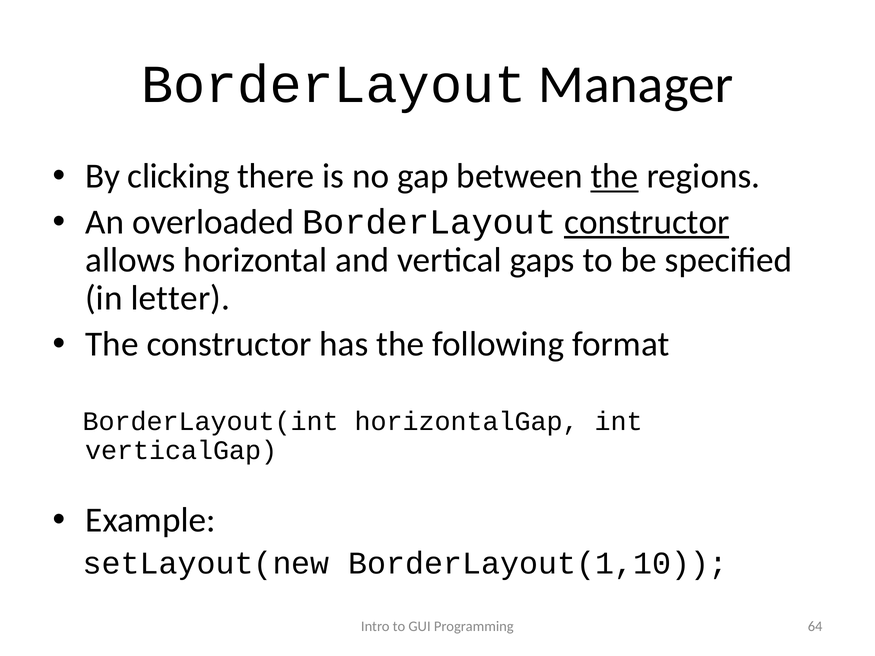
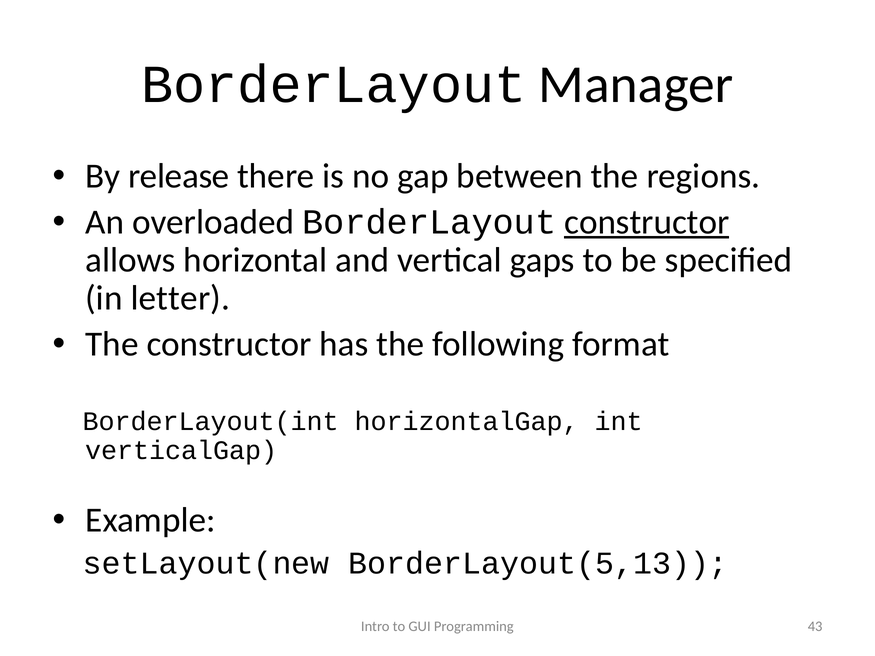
clicking: clicking -> release (179, 176)
the underline: present -> none (615, 176)
BorderLayout(1,10: BorderLayout(1,10 -> BorderLayout(5,13 (538, 563)
64: 64 -> 43 (815, 627)
